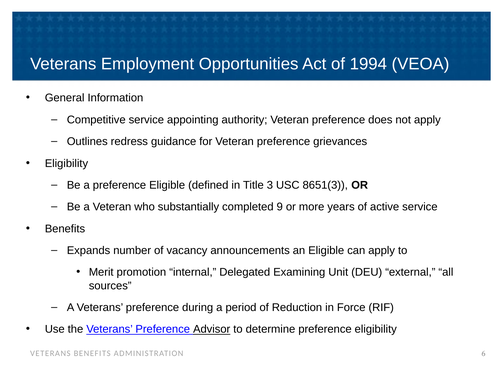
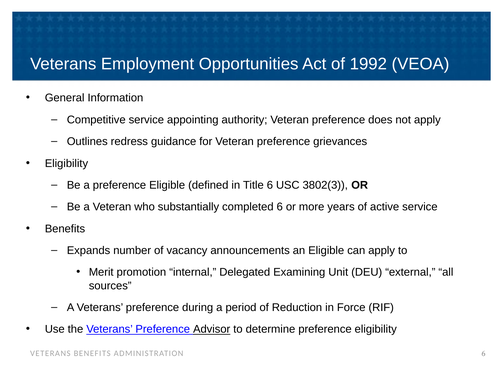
1994: 1994 -> 1992 (368, 64)
Title 3: 3 -> 6 (270, 185)
8651(3: 8651(3 -> 3802(3 (325, 185)
completed 9: 9 -> 6 (280, 207)
